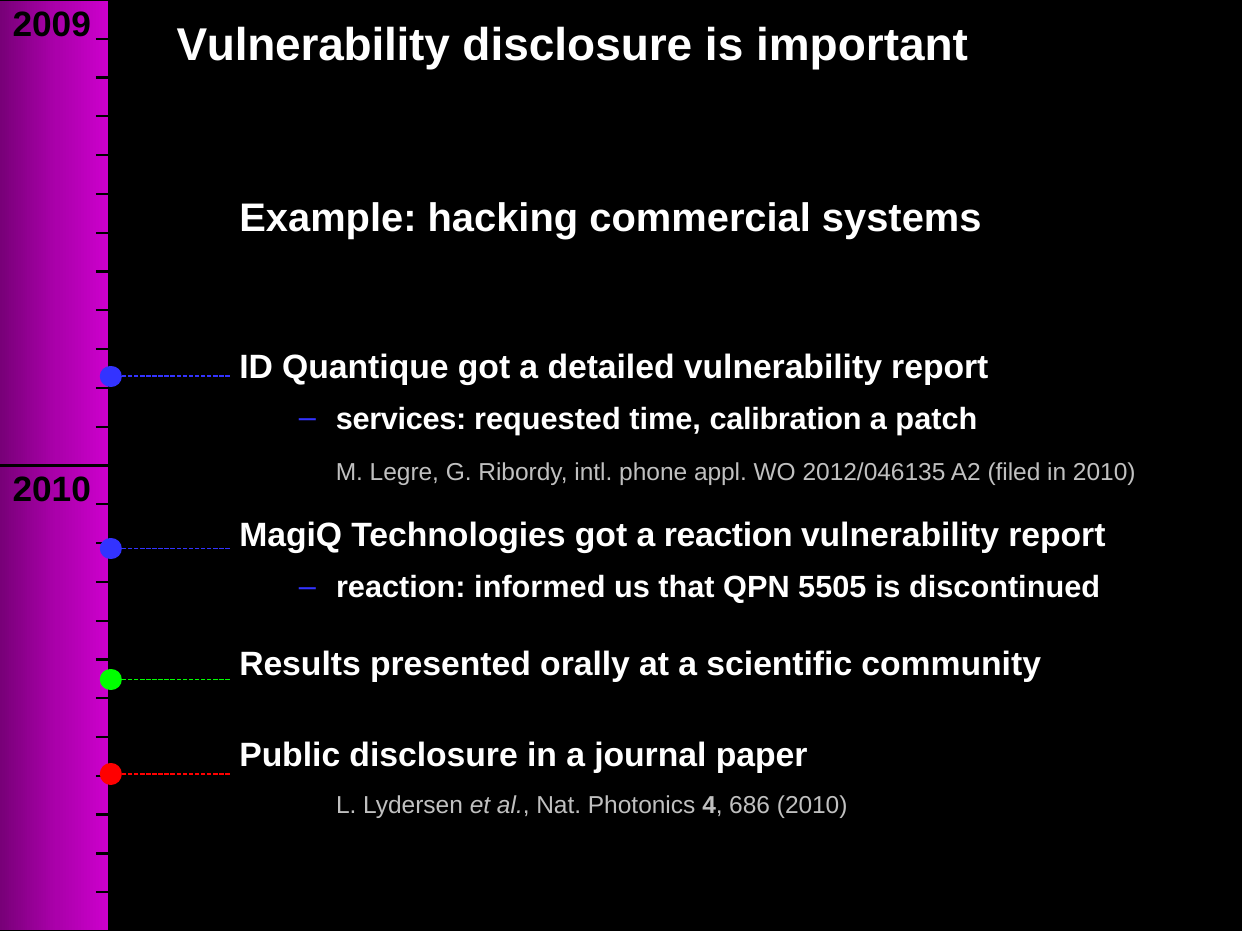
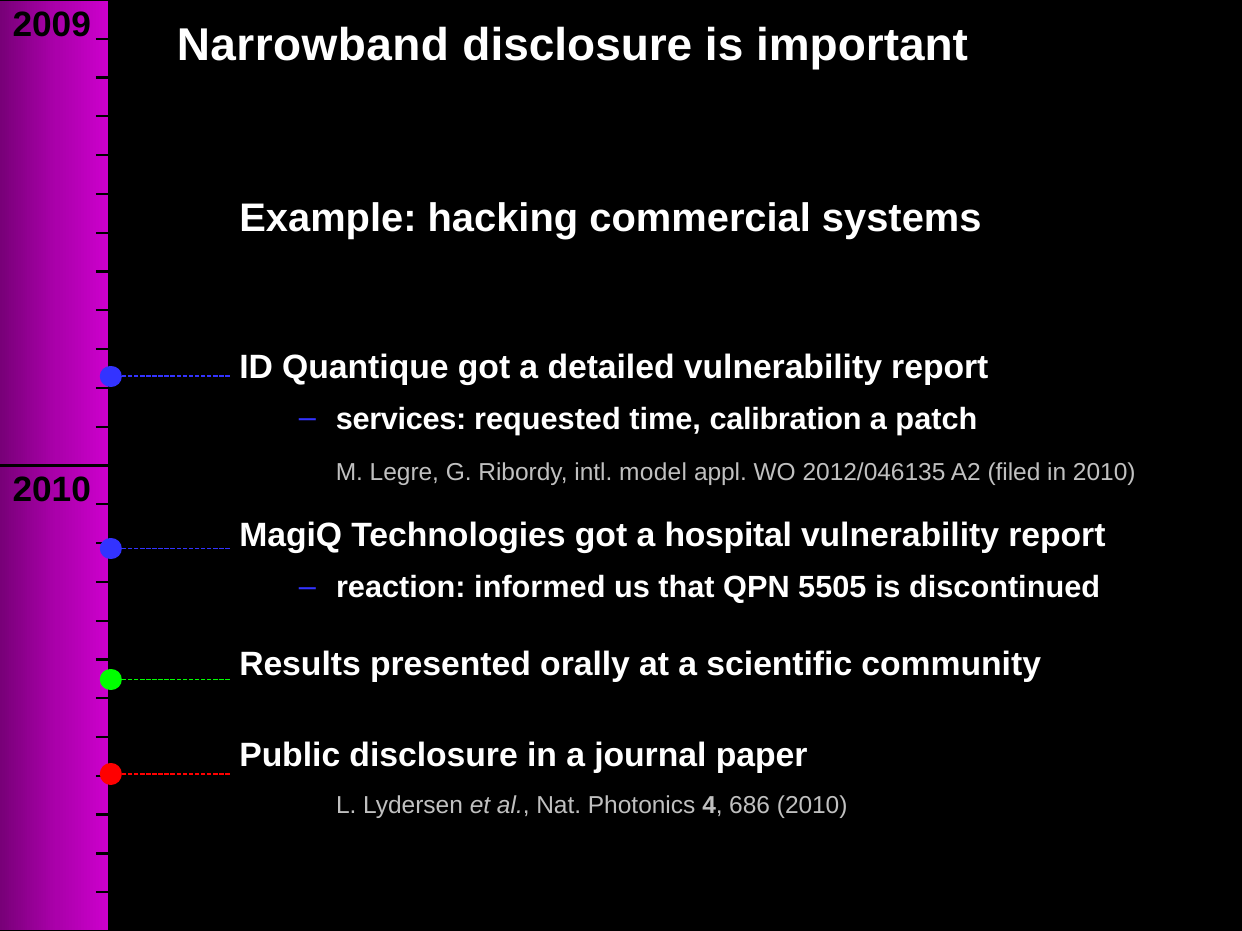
Vulnerability: Vulnerability -> Narrowband (313, 45)
phone: phone -> model (653, 472)
a reaction: reaction -> hospital (728, 536)
